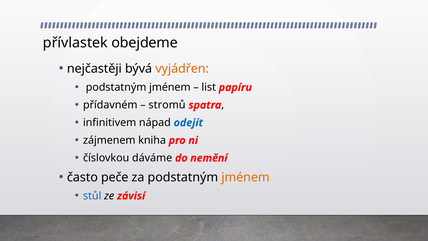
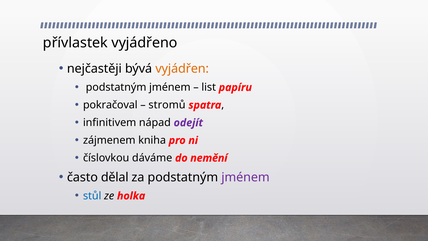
obejdeme: obejdeme -> vyjádřeno (145, 43)
přídavném: přídavném -> pokračoval (110, 105)
odejít colour: blue -> purple (188, 123)
peče: peče -> dělal (115, 177)
jménem colour: orange -> purple (245, 177)
závisí: závisí -> holka (131, 196)
